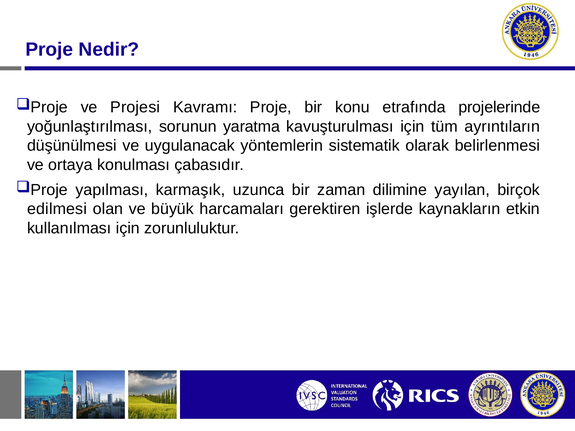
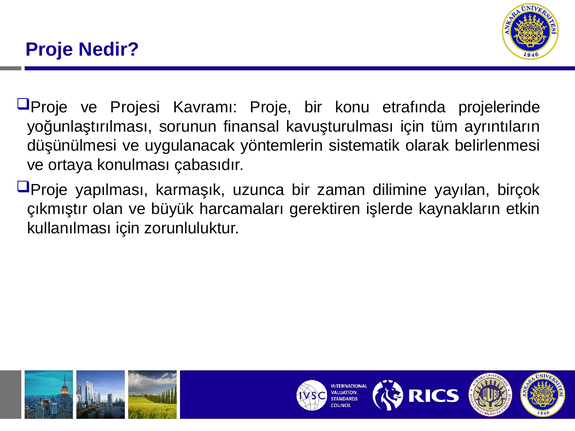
yaratma: yaratma -> finansal (251, 126)
edilmesi: edilmesi -> çıkmıştır (57, 209)
